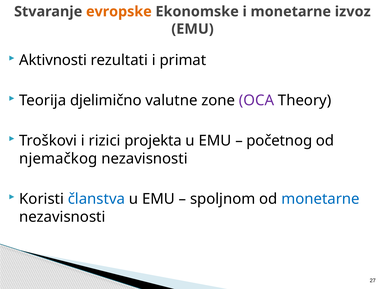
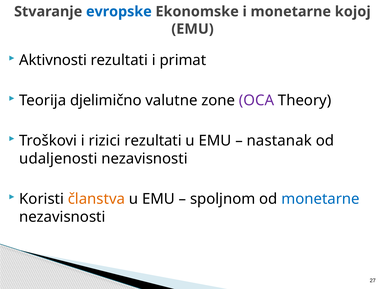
evropske colour: orange -> blue (119, 12)
izvoz: izvoz -> kojoj (353, 12)
rizici projekta: projekta -> rezultati (153, 141)
početnog: početnog -> nastanak (279, 141)
njemačkog: njemačkog -> udaljenosti (58, 159)
članstva colour: blue -> orange (96, 199)
